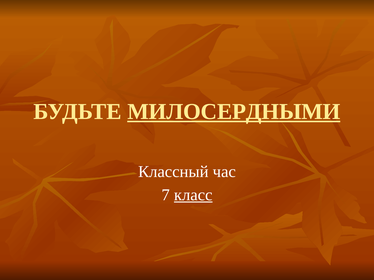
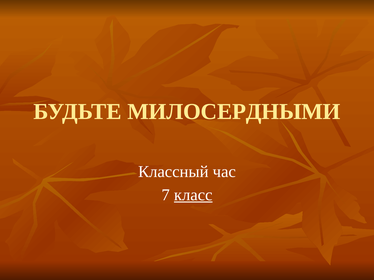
МИЛОСЕРДНЫМИ underline: present -> none (234, 112)
